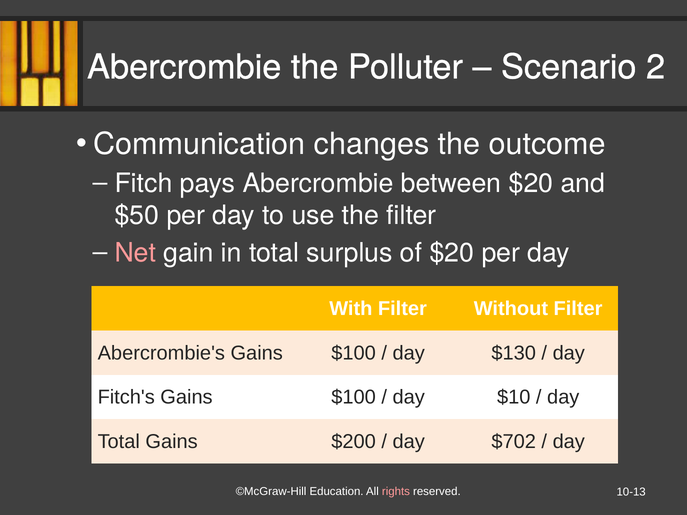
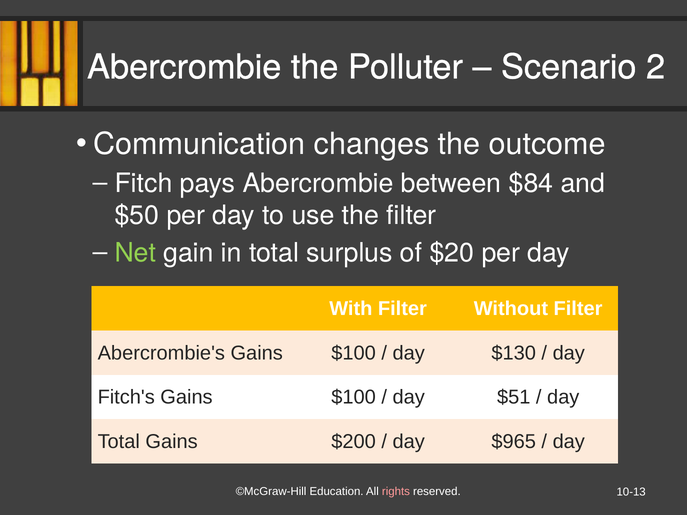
between $20: $20 -> $84 (531, 184)
Net colour: pink -> light green (135, 253)
$10: $10 -> $51 (514, 397)
$702: $702 -> $965 (514, 442)
